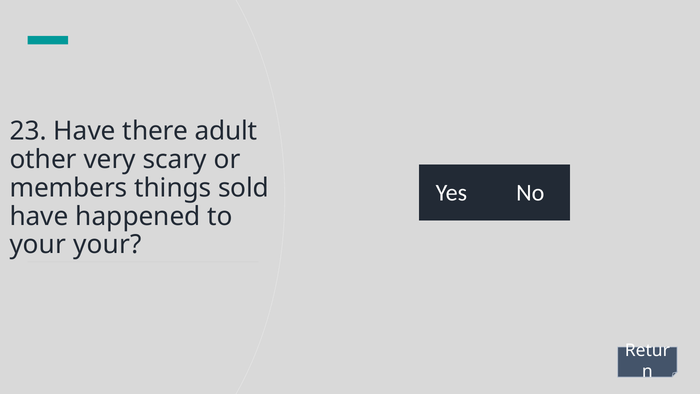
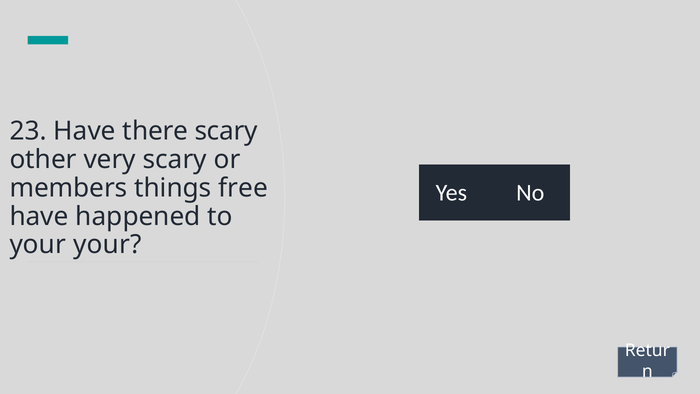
there adult: adult -> scary (226, 131)
sold: sold -> free (243, 188)
